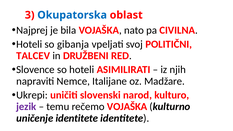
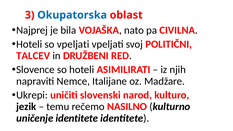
so gibanja: gibanja -> vpeljati (73, 44)
jezik colour: purple -> black (26, 107)
rečemo VOJAŠKA: VOJAŠKA -> NASILNO (127, 107)
